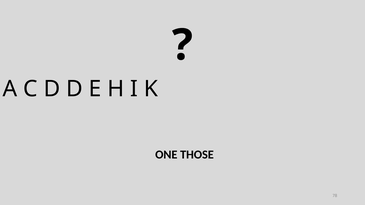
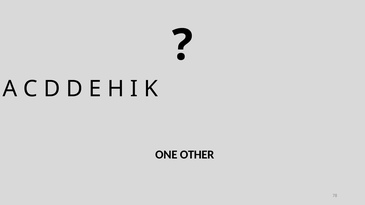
THOSE: THOSE -> OTHER (197, 155)
